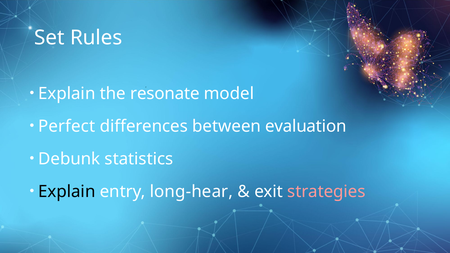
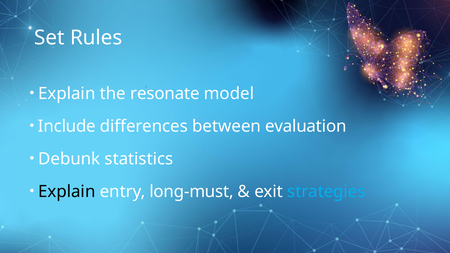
Perfect: Perfect -> Include (67, 126)
long-hear: long-hear -> long-must (192, 192)
strategies colour: pink -> light blue (326, 192)
